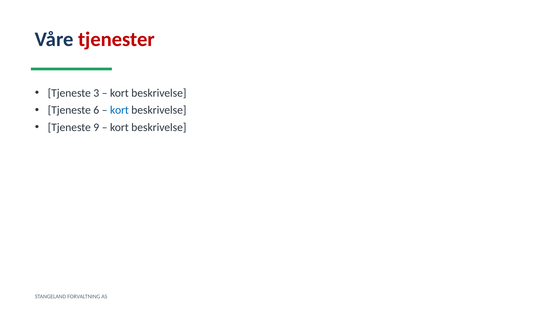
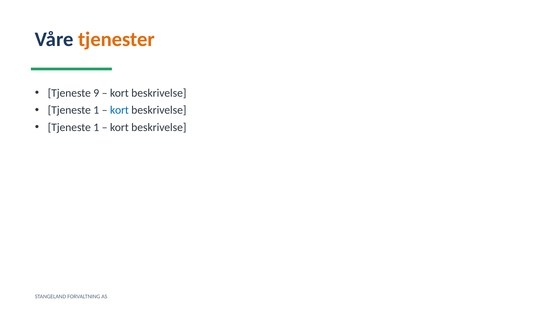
tjenester colour: red -> orange (117, 39)
3: 3 -> 9 (96, 93)
6: 6 -> 1 (96, 110)
9: 9 -> 1 (96, 127)
